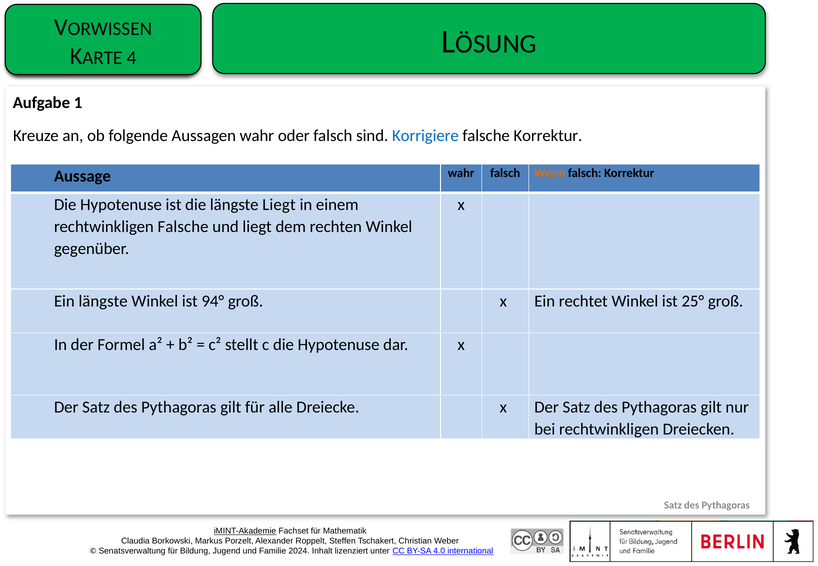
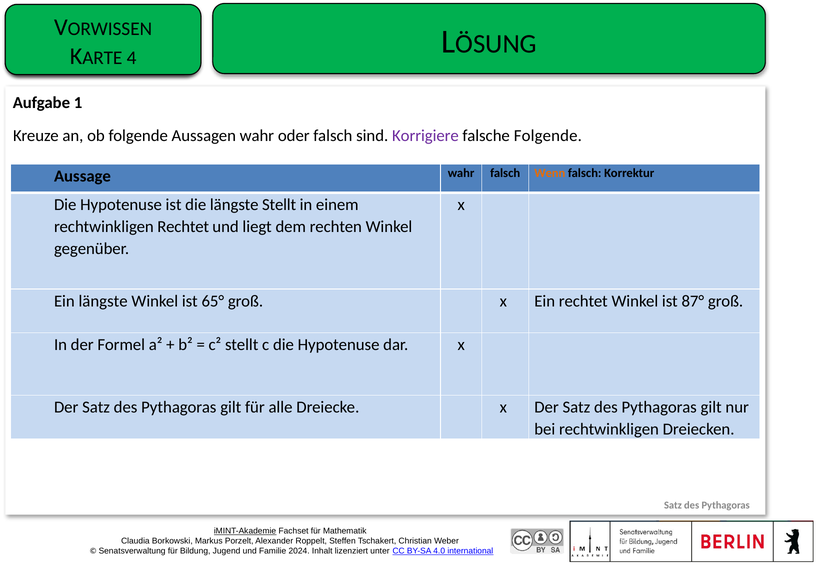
Korrigiere colour: blue -> purple (425, 136)
falsche Korrektur: Korrektur -> Folgende (548, 136)
längste Liegt: Liegt -> Stellt (279, 205)
rechtwinkligen Falsche: Falsche -> Rechtet (183, 227)
94°: 94° -> 65° (213, 301)
25°: 25° -> 87° (693, 301)
